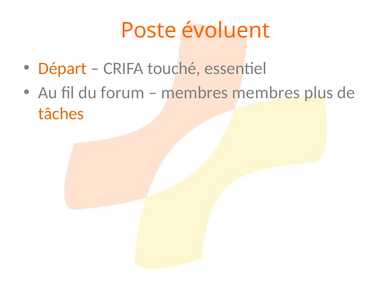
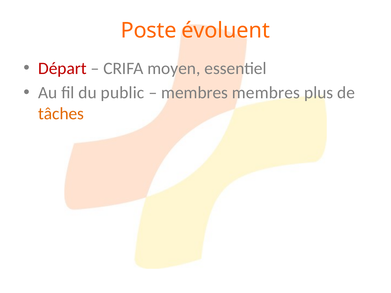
Départ colour: orange -> red (62, 68)
touché: touché -> moyen (174, 68)
forum: forum -> public (123, 93)
